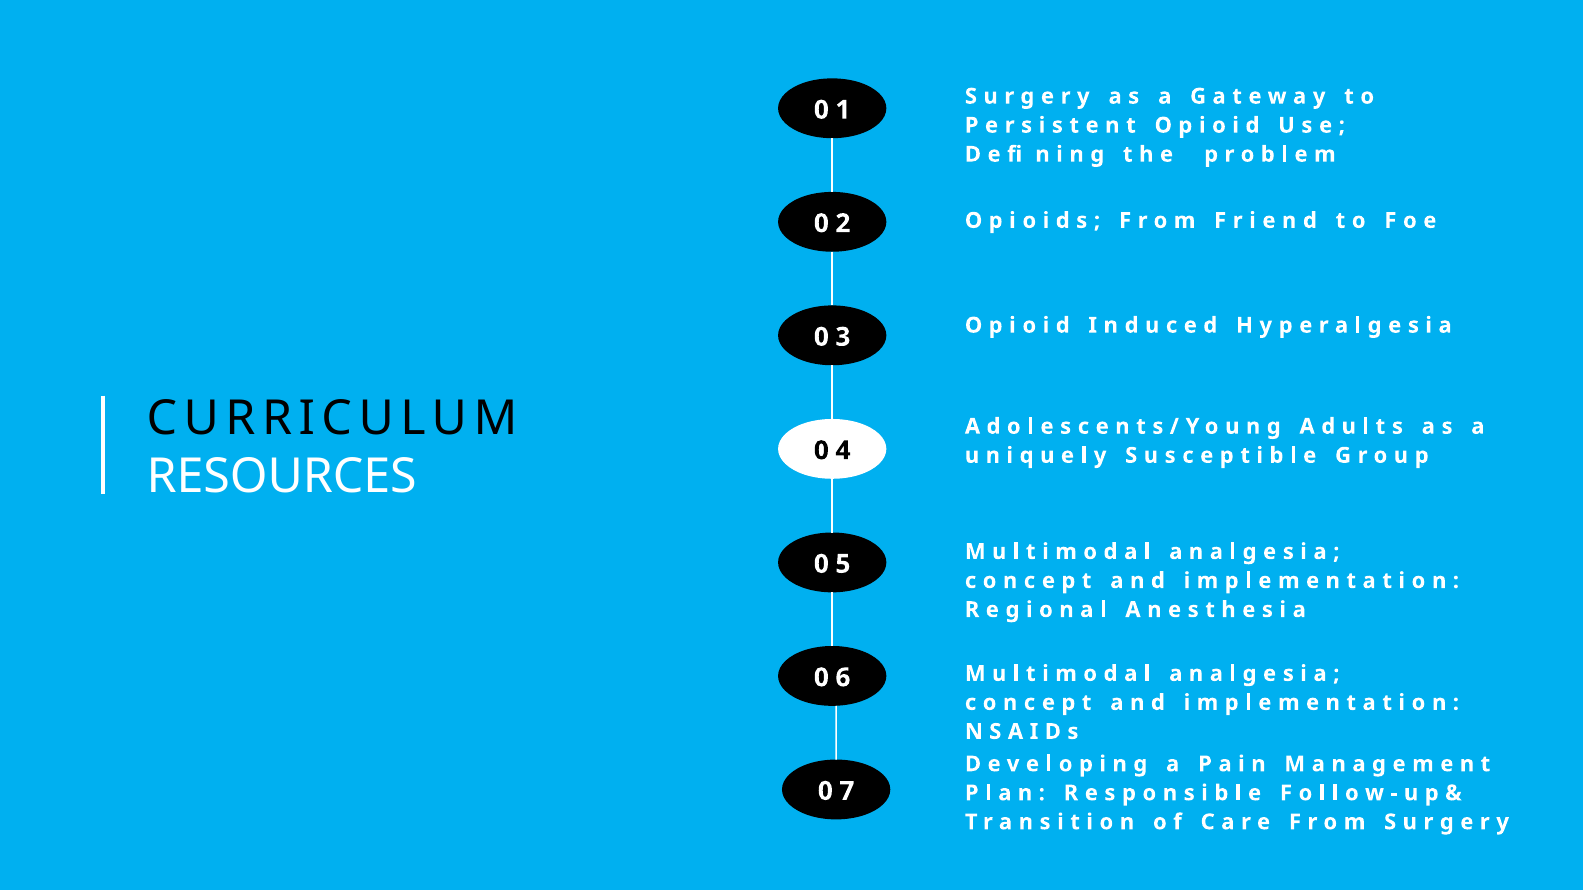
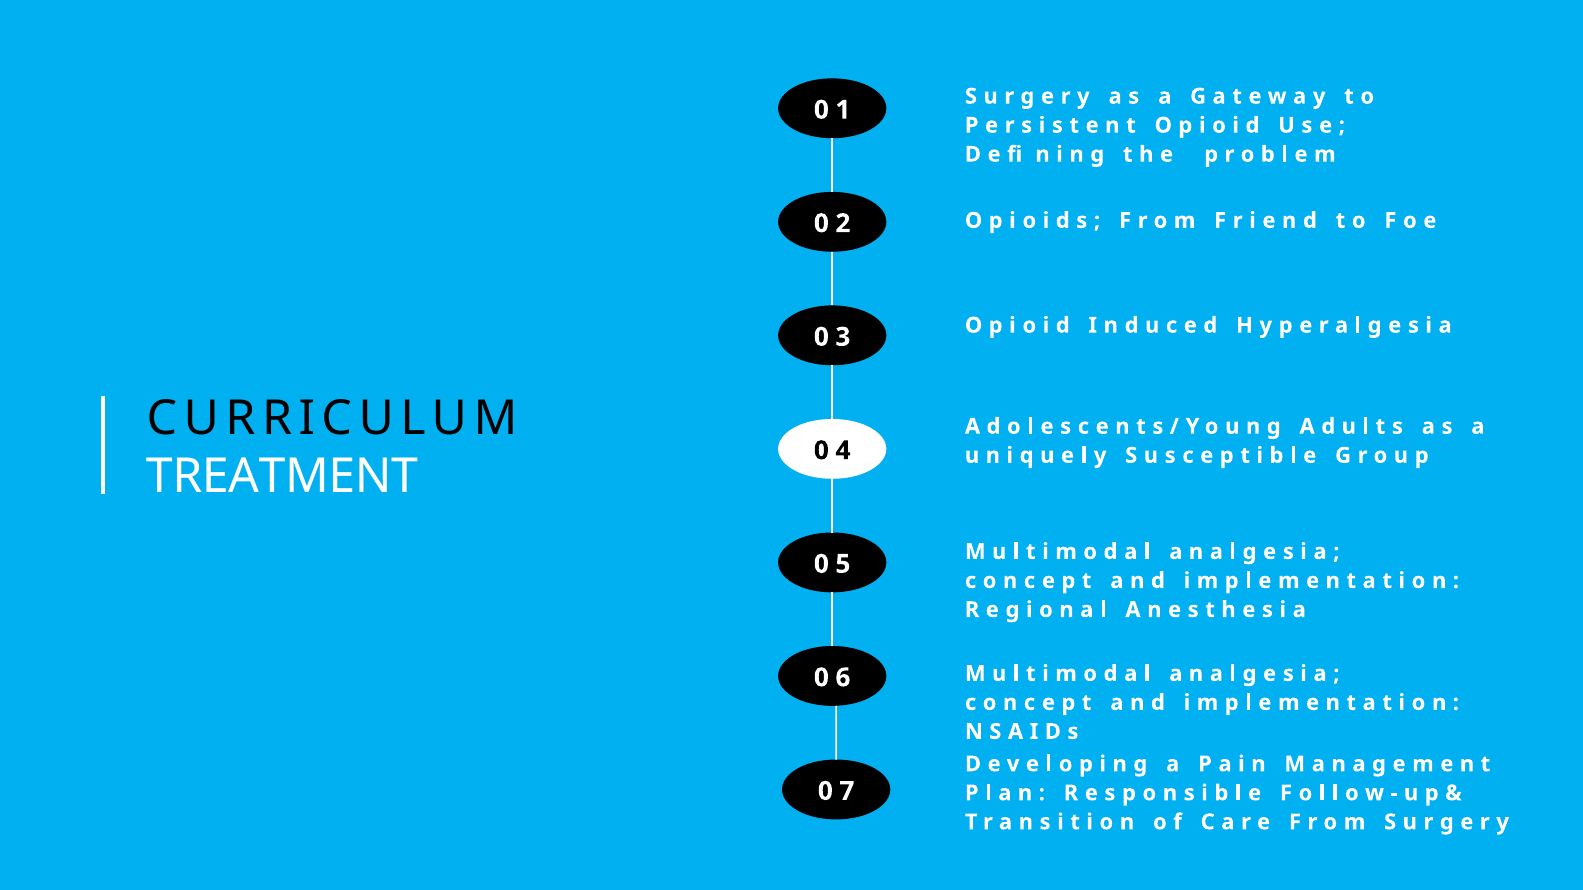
RESOURCES: RESOURCES -> TREATMENT (282, 477)
